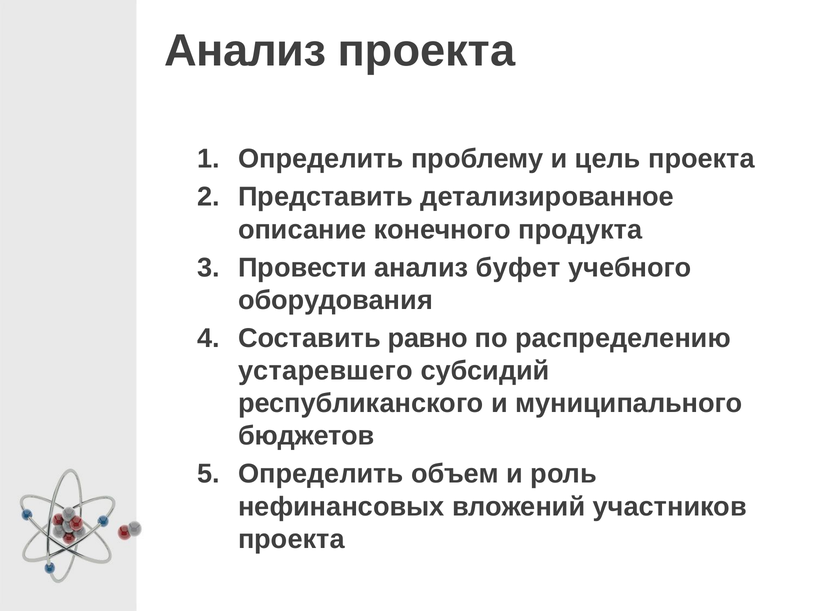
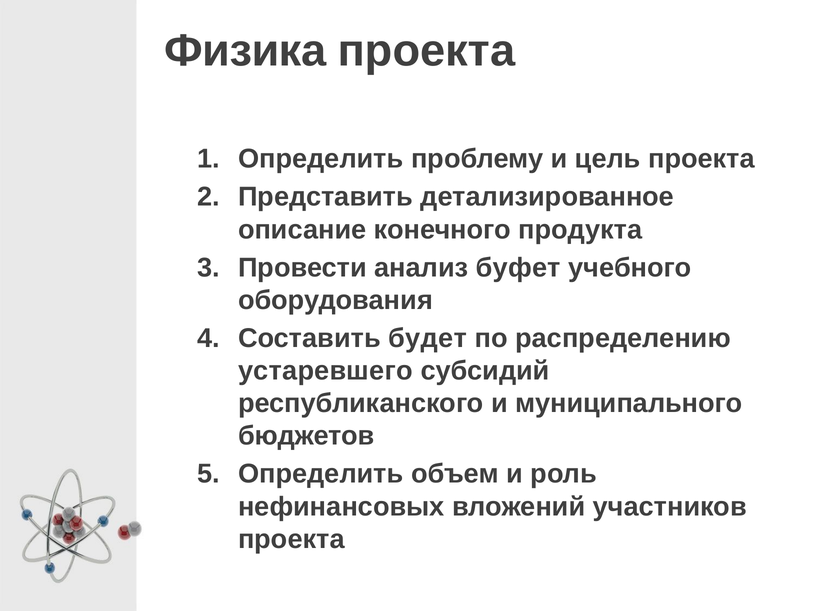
Анализ: Анализ -> Физика (245, 51)
равно: равно -> будет (428, 338)
